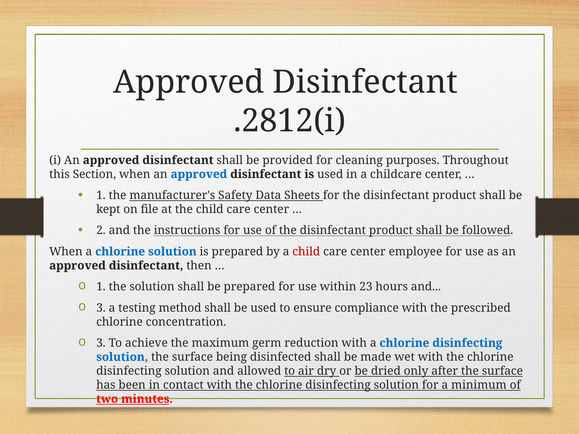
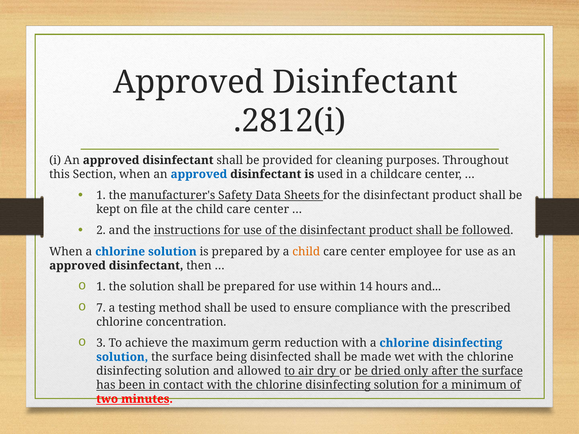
child colour: red -> orange (306, 252)
23: 23 -> 14 (366, 287)
3: 3 -> 7 (101, 308)
